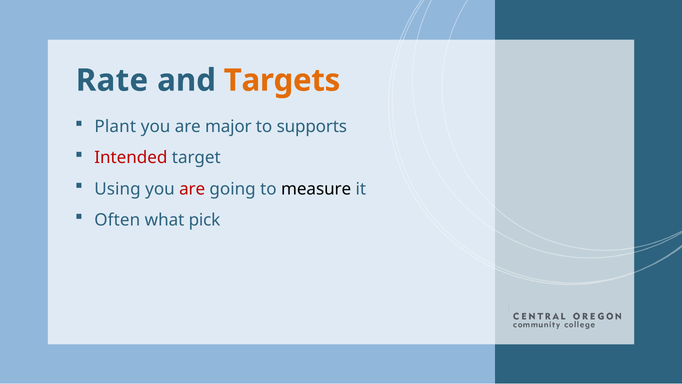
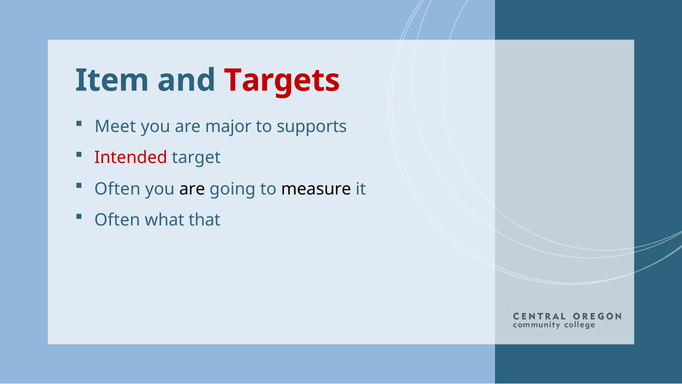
Rate: Rate -> Item (112, 80)
Targets colour: orange -> red (282, 80)
Plant: Plant -> Meet (115, 127)
Using: Using -> Often (117, 189)
are colour: red -> black (192, 189)
pick: pick -> that (204, 220)
